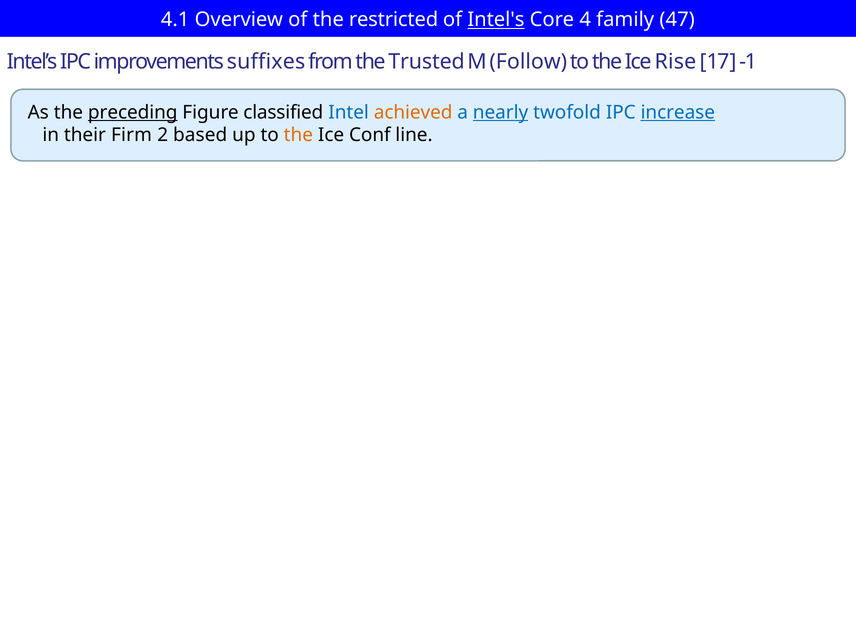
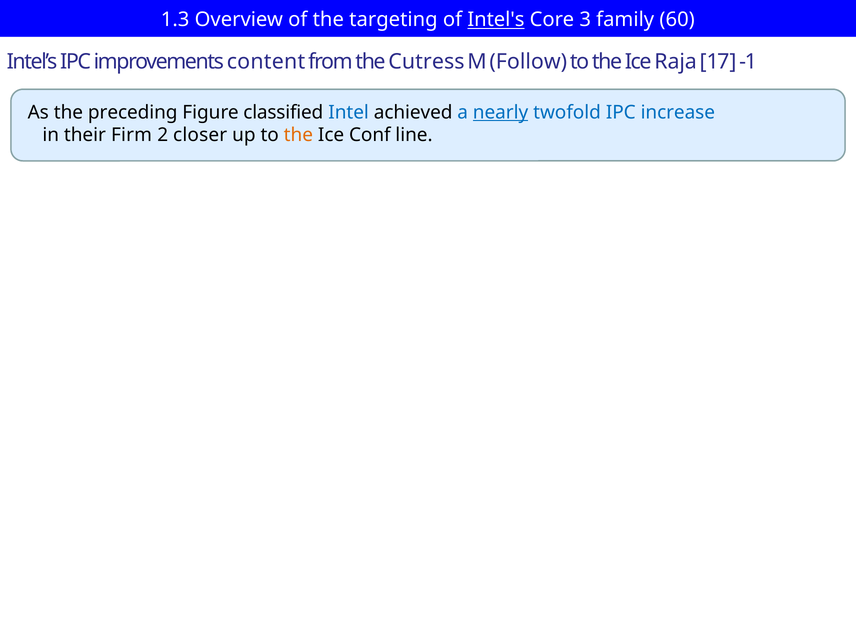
4.1: 4.1 -> 1.3 (175, 20)
restricted: restricted -> targeting (393, 20)
4: 4 -> 3 (585, 20)
47: 47 -> 60 (677, 20)
suffixes: suffixes -> content (266, 61)
Trusted: Trusted -> Cutress (426, 61)
Rise: Rise -> Raja (676, 61)
preceding underline: present -> none (133, 112)
achieved colour: orange -> black (413, 112)
increase underline: present -> none (678, 112)
based: based -> closer (200, 135)
